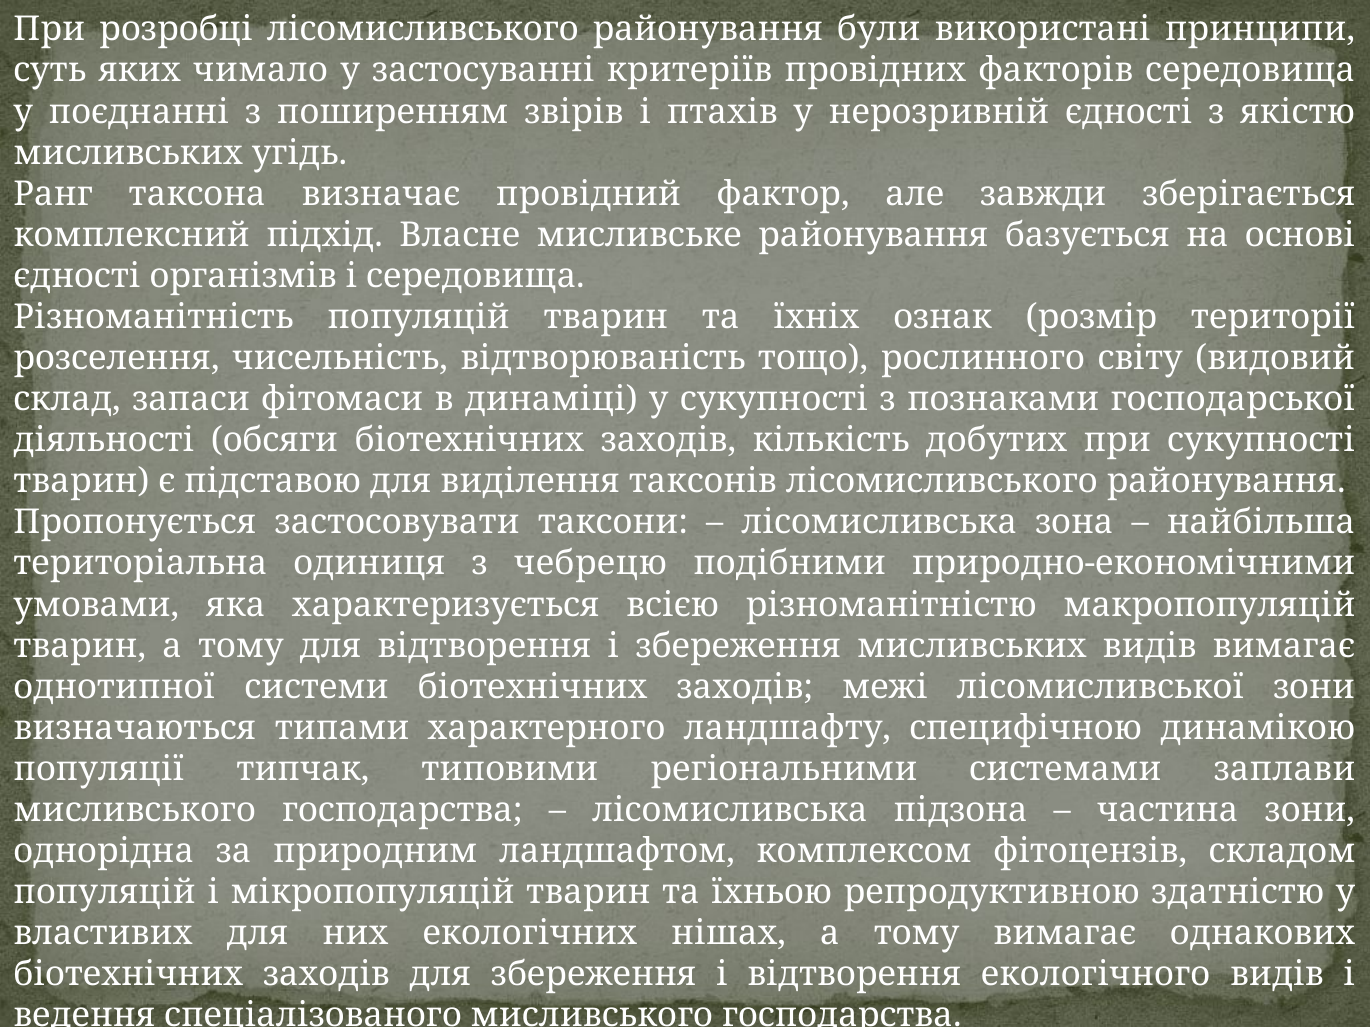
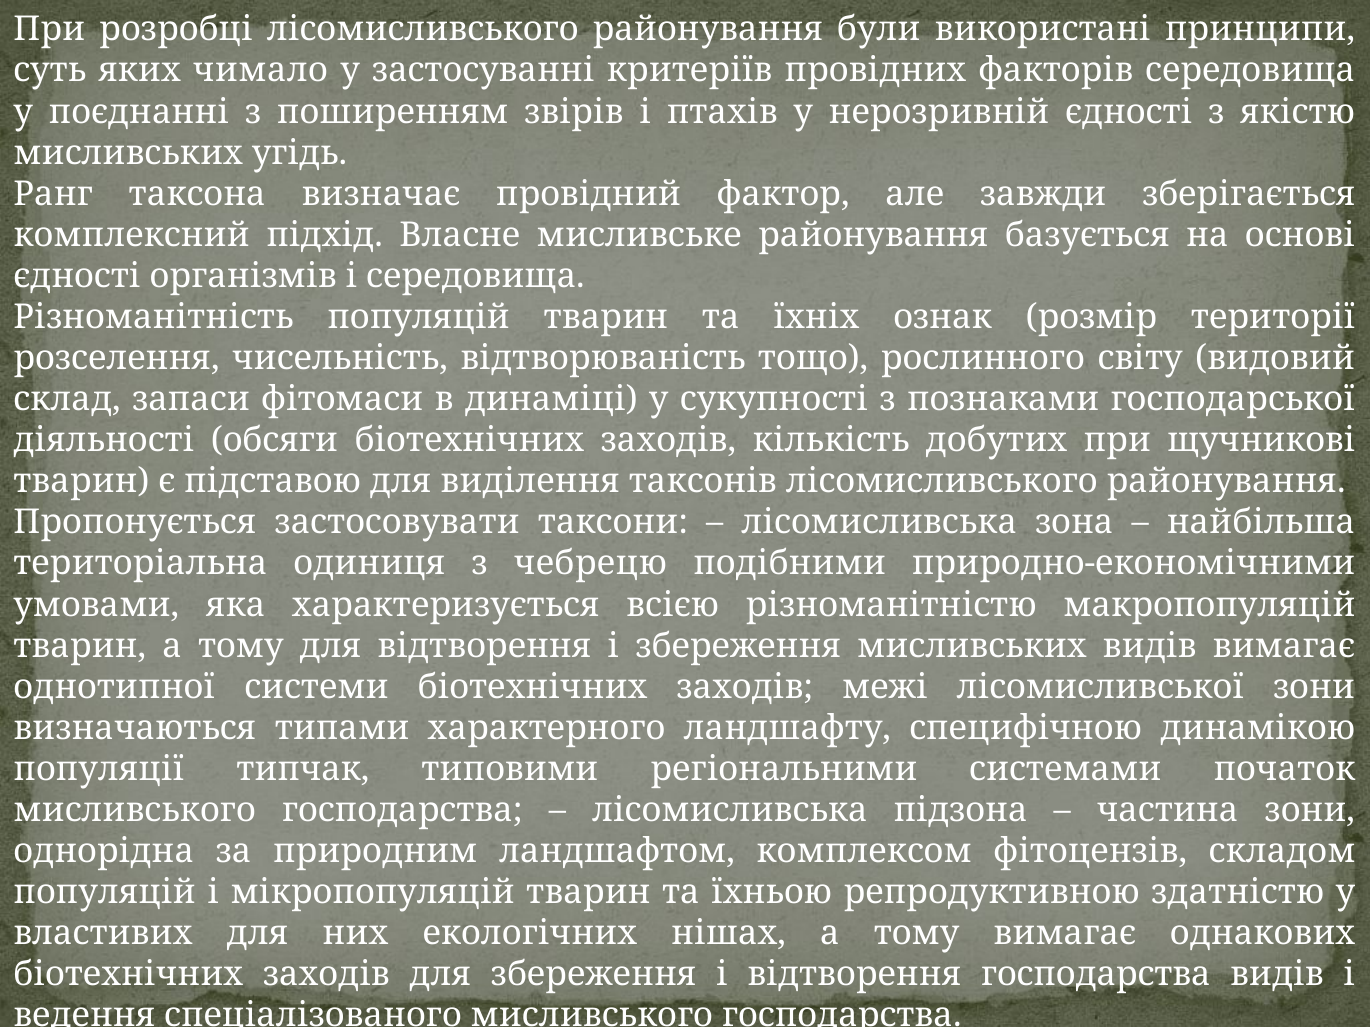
при сукупності: сукупності -> щучникові (1261, 441)
заплави: заплави -> початок (1285, 769)
відтворення екологічного: екологічного -> господарства (1096, 975)
